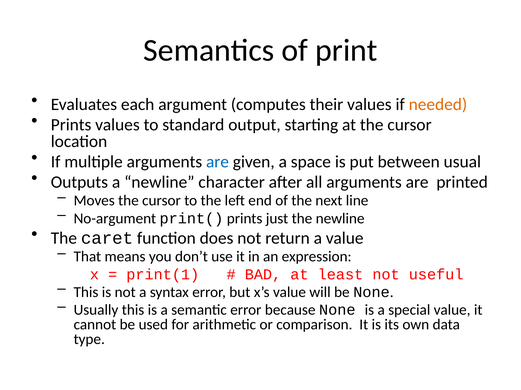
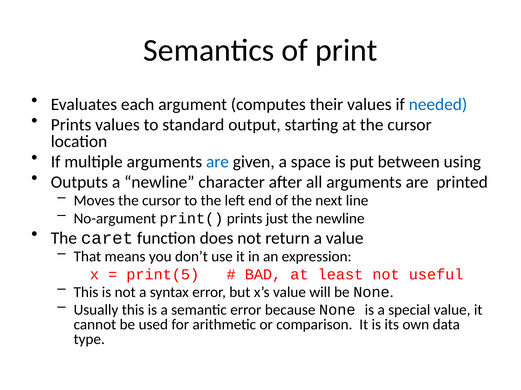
needed colour: orange -> blue (438, 105)
usual: usual -> using (462, 162)
print(1: print(1 -> print(5 (163, 275)
